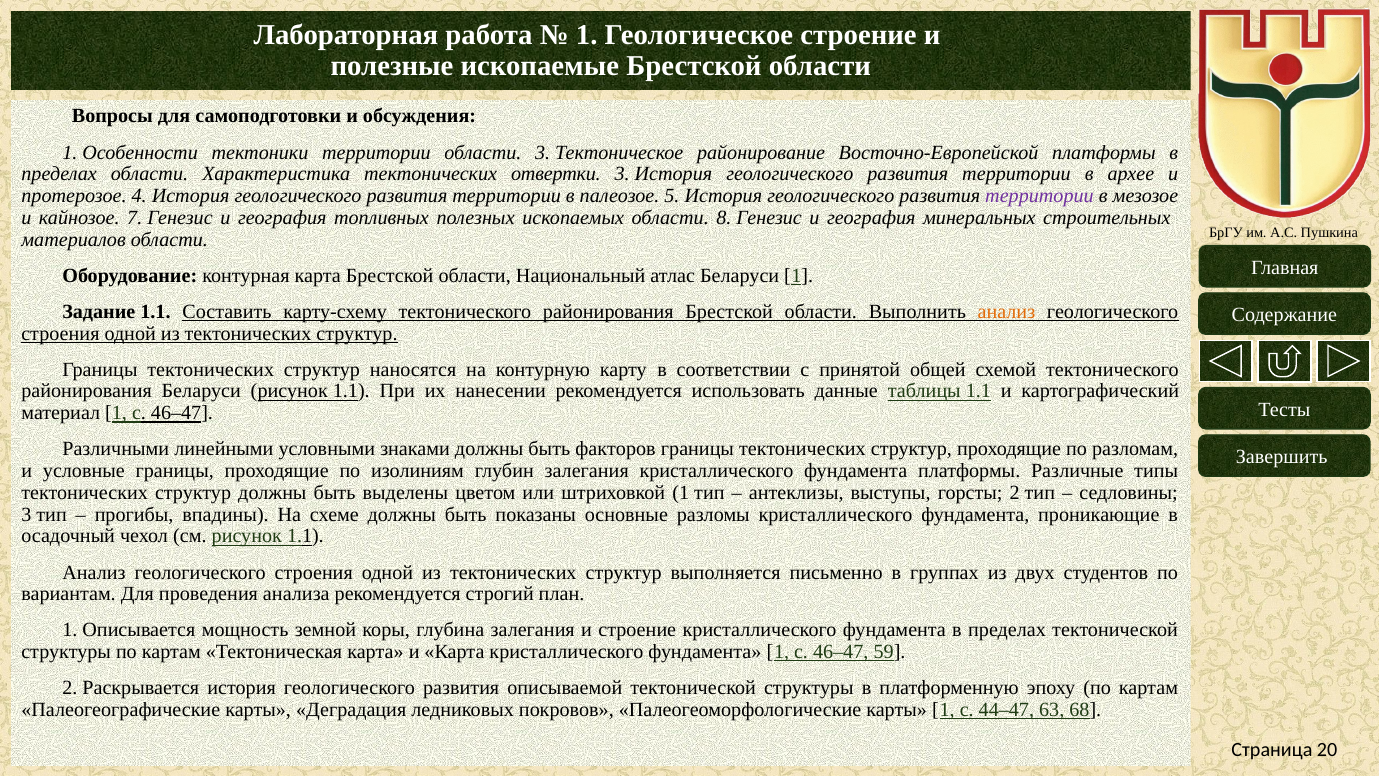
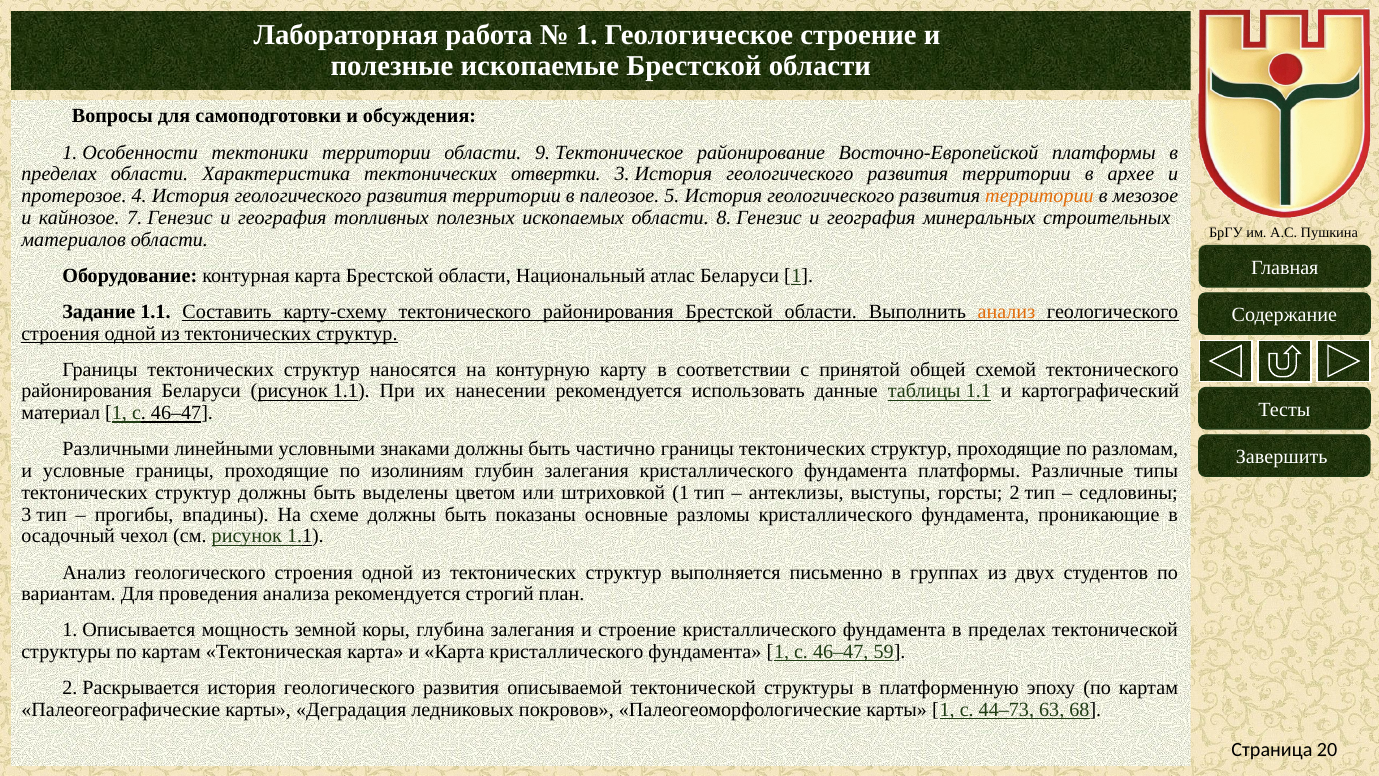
области 3: 3 -> 9 (543, 152)
территории colour: purple -> orange (1039, 196)
факторов: факторов -> частично (615, 449)
44–47: 44–47 -> 44–73 (1006, 710)
